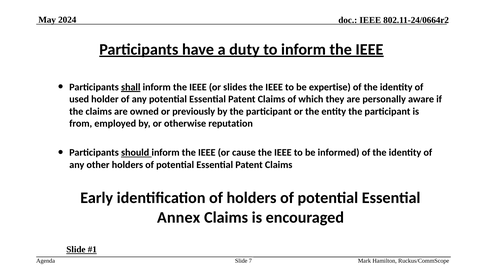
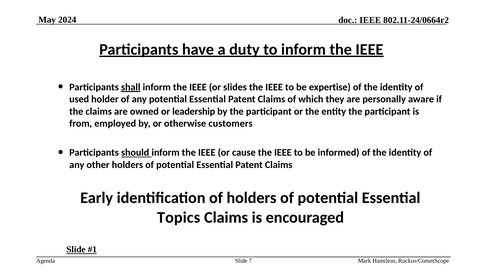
previously: previously -> leadership (194, 111)
reputation: reputation -> customers (231, 123)
Annex: Annex -> Topics (179, 217)
